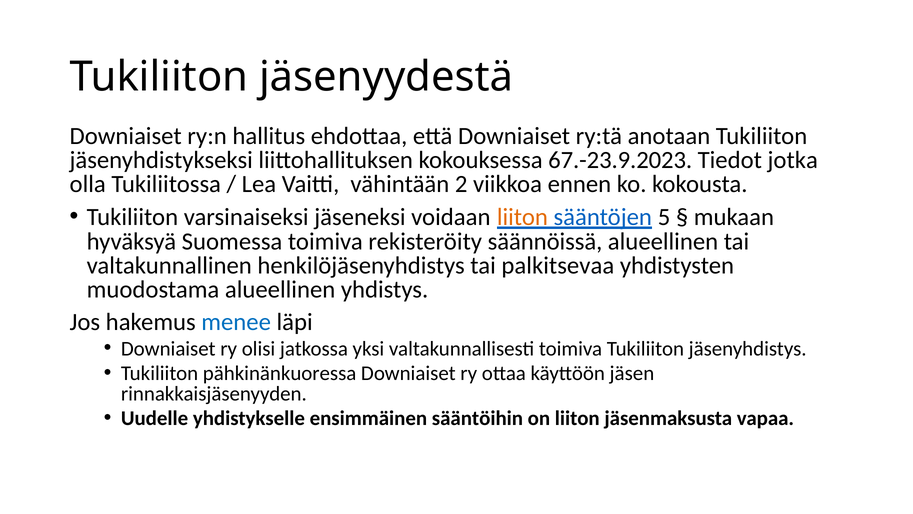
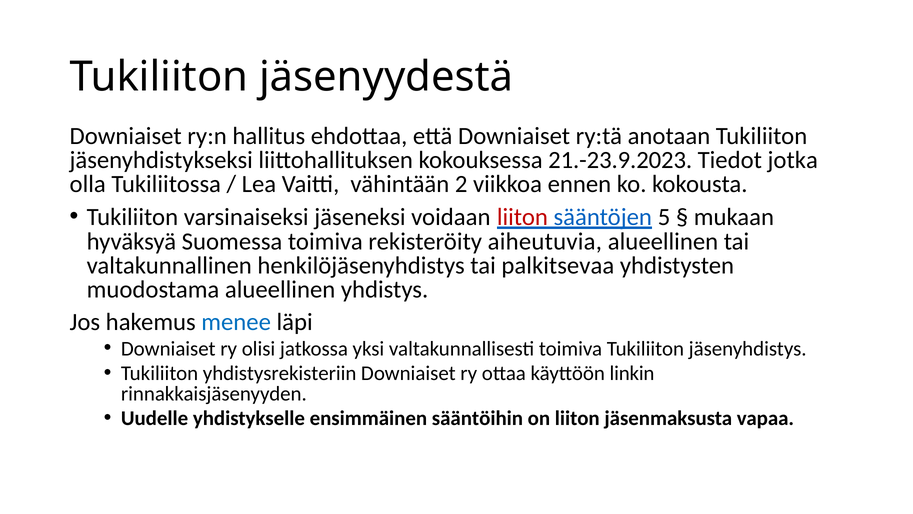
67.-23.9.2023: 67.-23.9.2023 -> 21.-23.9.2023 (620, 160)
liiton colour: orange -> red (522, 217)
säännöissä: säännöissä -> aiheutuvia (545, 241)
pähkinänkuoressa: pähkinänkuoressa -> yhdistysrekisteriin (280, 373)
jäsen: jäsen -> linkin (632, 373)
